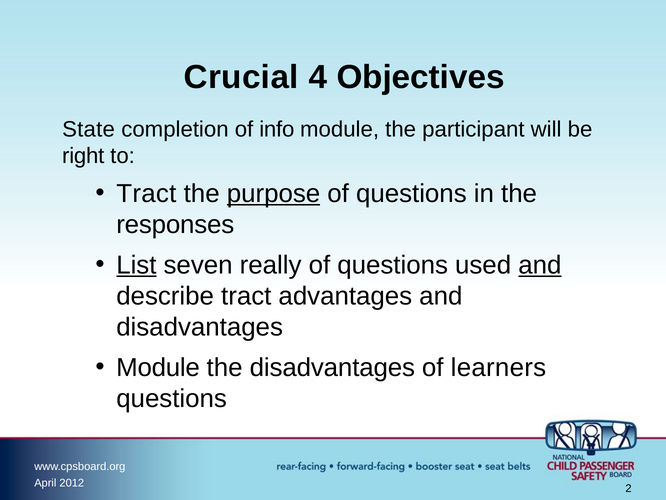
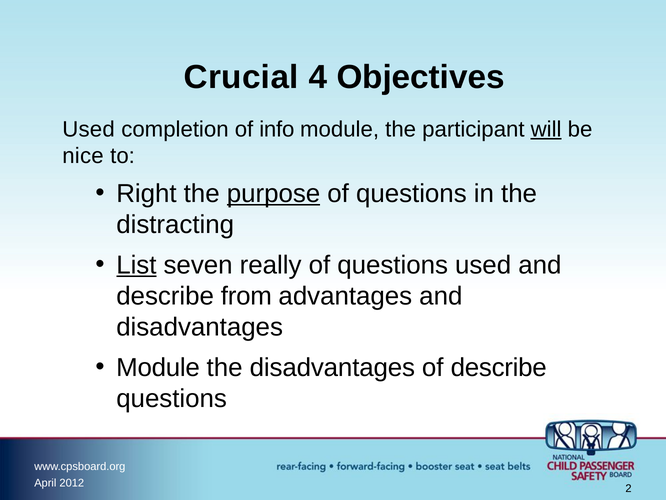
State: State -> Used (89, 129)
will underline: none -> present (546, 129)
right: right -> nice (83, 156)
Tract: Tract -> Right (146, 193)
responses: responses -> distracting (175, 225)
and underline: present -> none (540, 265)
describe tract: tract -> from (246, 296)
of learners: learners -> describe (499, 367)
